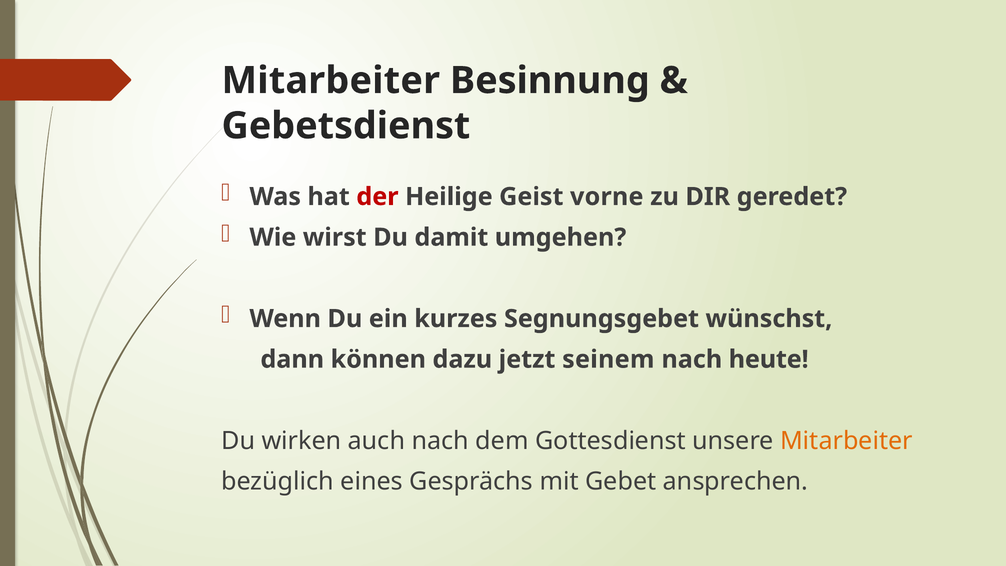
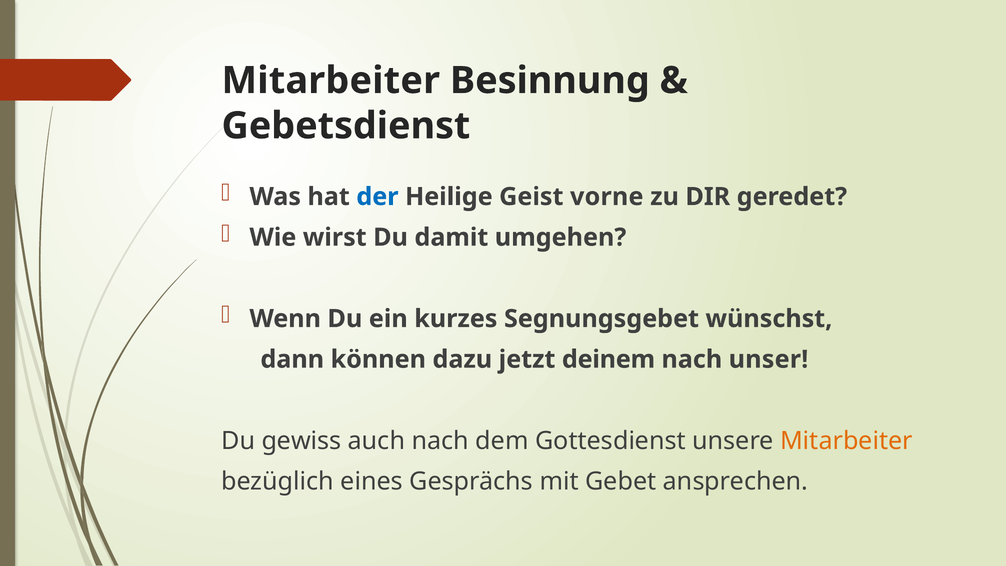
der colour: red -> blue (377, 197)
seinem: seinem -> deinem (609, 359)
heute: heute -> unser (769, 359)
wirken: wirken -> gewiss (301, 441)
